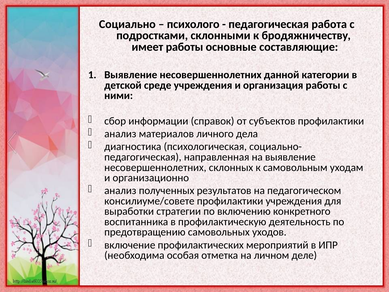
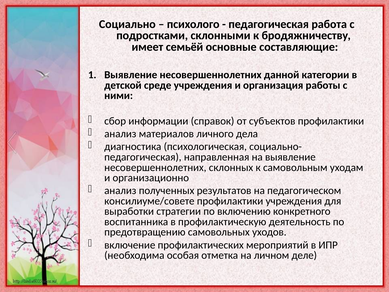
имеет работы: работы -> семьёй (185, 47)
